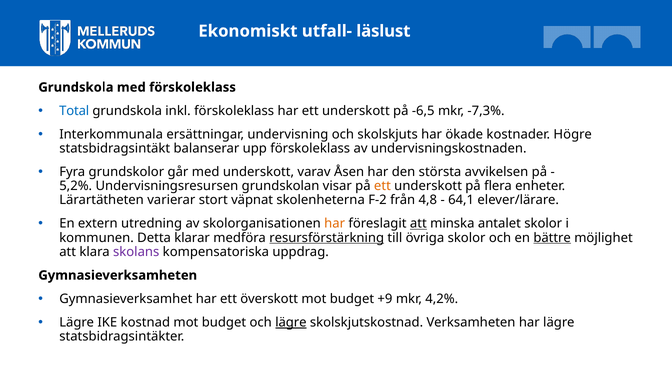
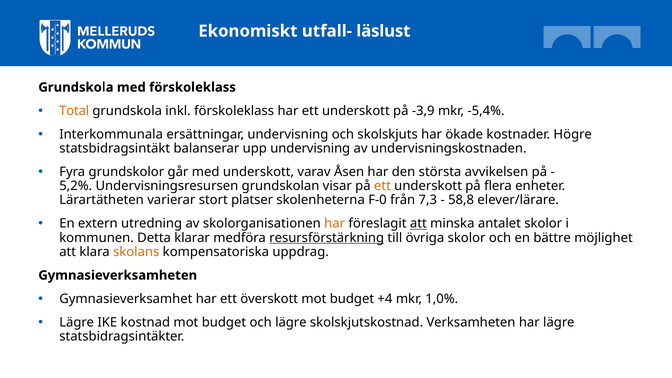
Total colour: blue -> orange (74, 111)
-6,5: -6,5 -> -3,9 (423, 111)
-7,3%: -7,3% -> -5,4% (486, 111)
upp förskoleklass: förskoleklass -> undervisning (310, 148)
väpnat: väpnat -> platser (252, 200)
F-2: F-2 -> F-0 (377, 200)
4,8: 4,8 -> 7,3 (428, 200)
64,1: 64,1 -> 58,8 (461, 200)
bättre underline: present -> none (552, 238)
skolans colour: purple -> orange (136, 252)
+9: +9 -> +4 (385, 299)
4,2%: 4,2% -> 1,0% (442, 299)
lägre underline: present -> none (291, 322)
